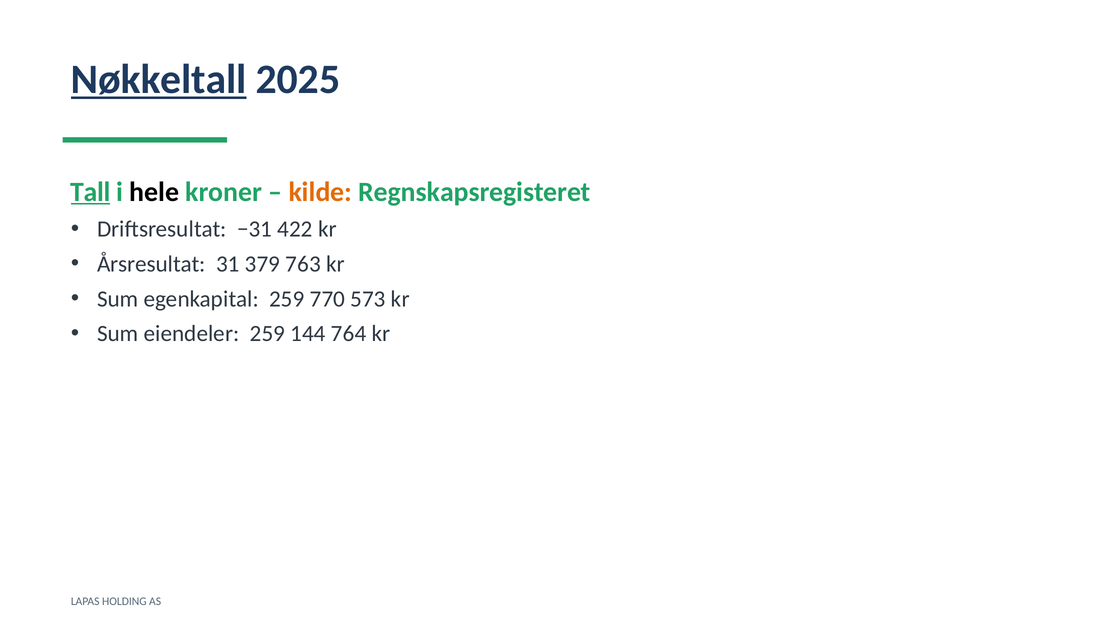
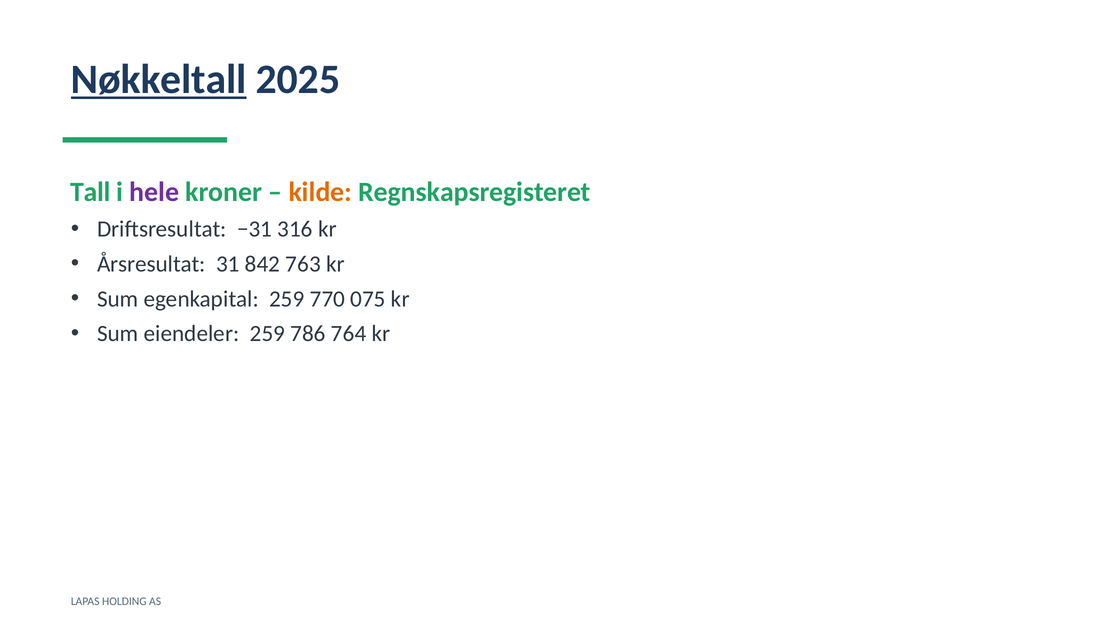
Tall underline: present -> none (91, 192)
hele colour: black -> purple (154, 192)
422: 422 -> 316 (295, 229)
379: 379 -> 842 (263, 264)
573: 573 -> 075 (368, 299)
144: 144 -> 786 (308, 334)
